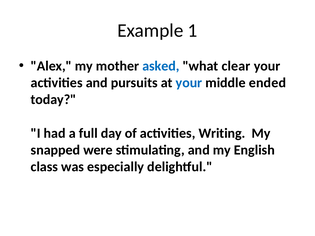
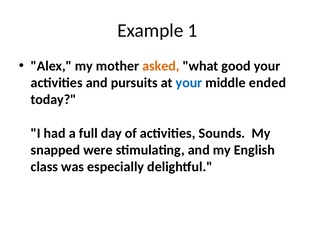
asked colour: blue -> orange (161, 66)
clear: clear -> good (236, 66)
Writing: Writing -> Sounds (222, 133)
